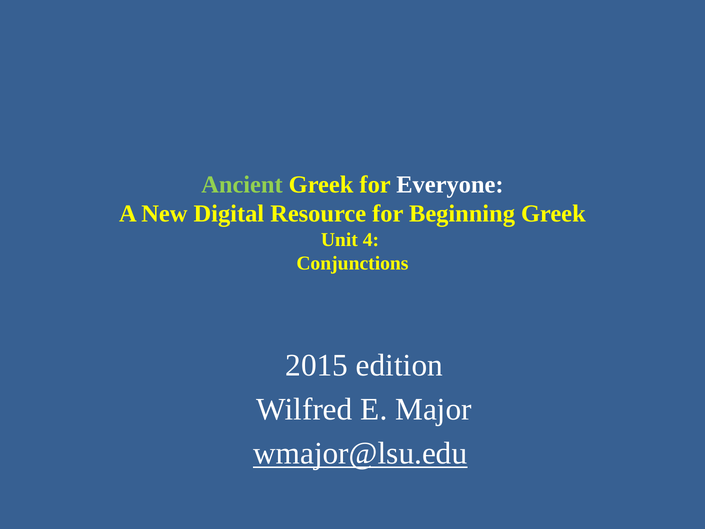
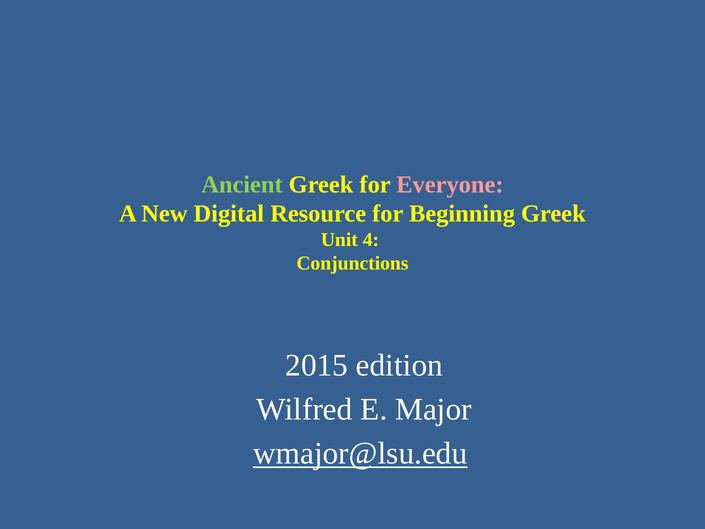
Everyone colour: white -> pink (450, 184)
